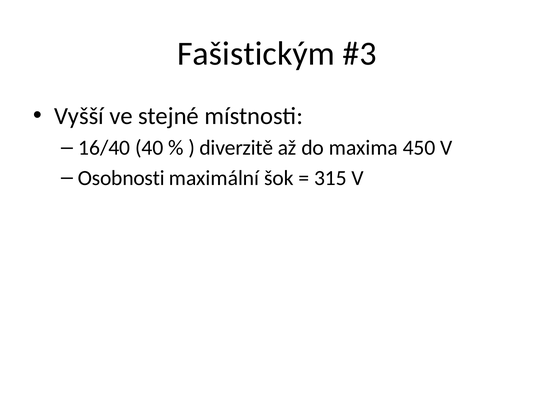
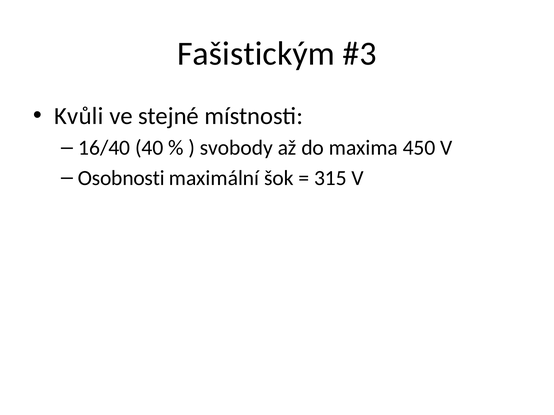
Vyšší: Vyšší -> Kvůli (79, 116)
diverzitě: diverzitě -> svobody (236, 148)
